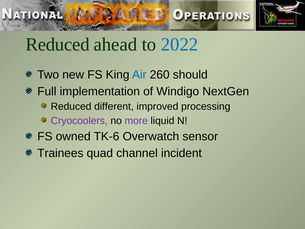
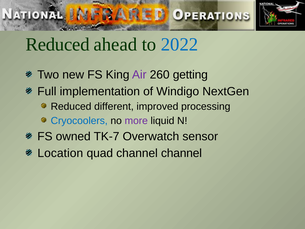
Air colour: blue -> purple (139, 75)
should: should -> getting (190, 75)
Cryocoolers colour: purple -> blue (79, 121)
TK-6: TK-6 -> TK-7 (107, 136)
Trainees: Trainees -> Location (60, 153)
channel incident: incident -> channel (181, 153)
